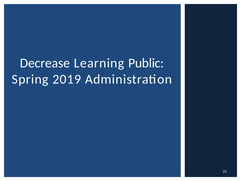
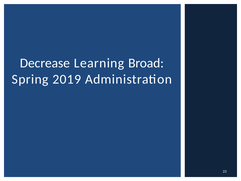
Public: Public -> Broad (146, 63)
